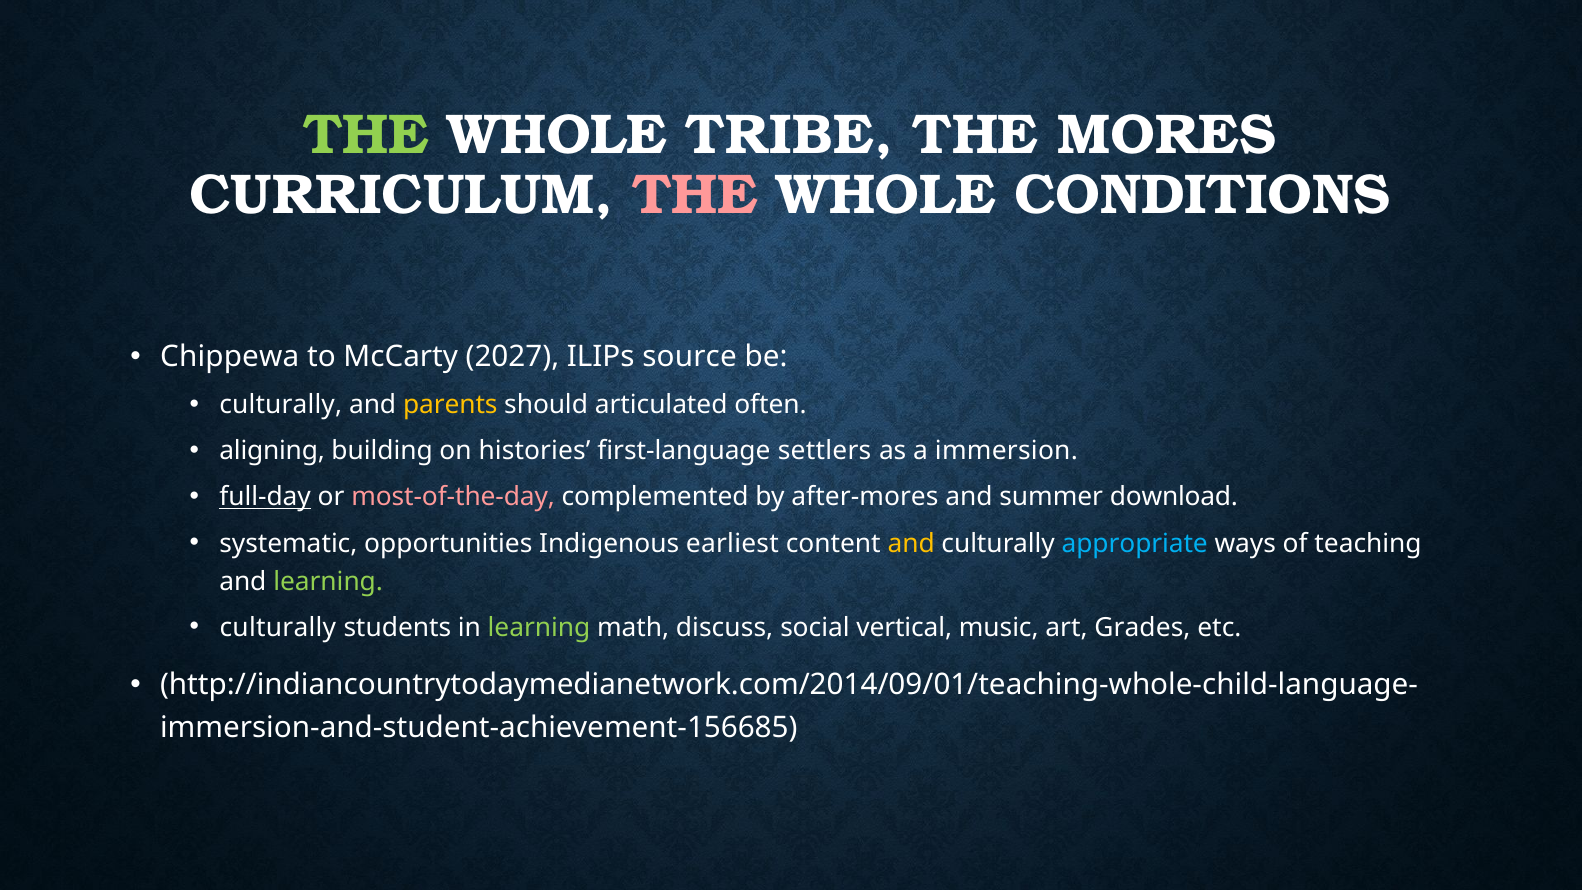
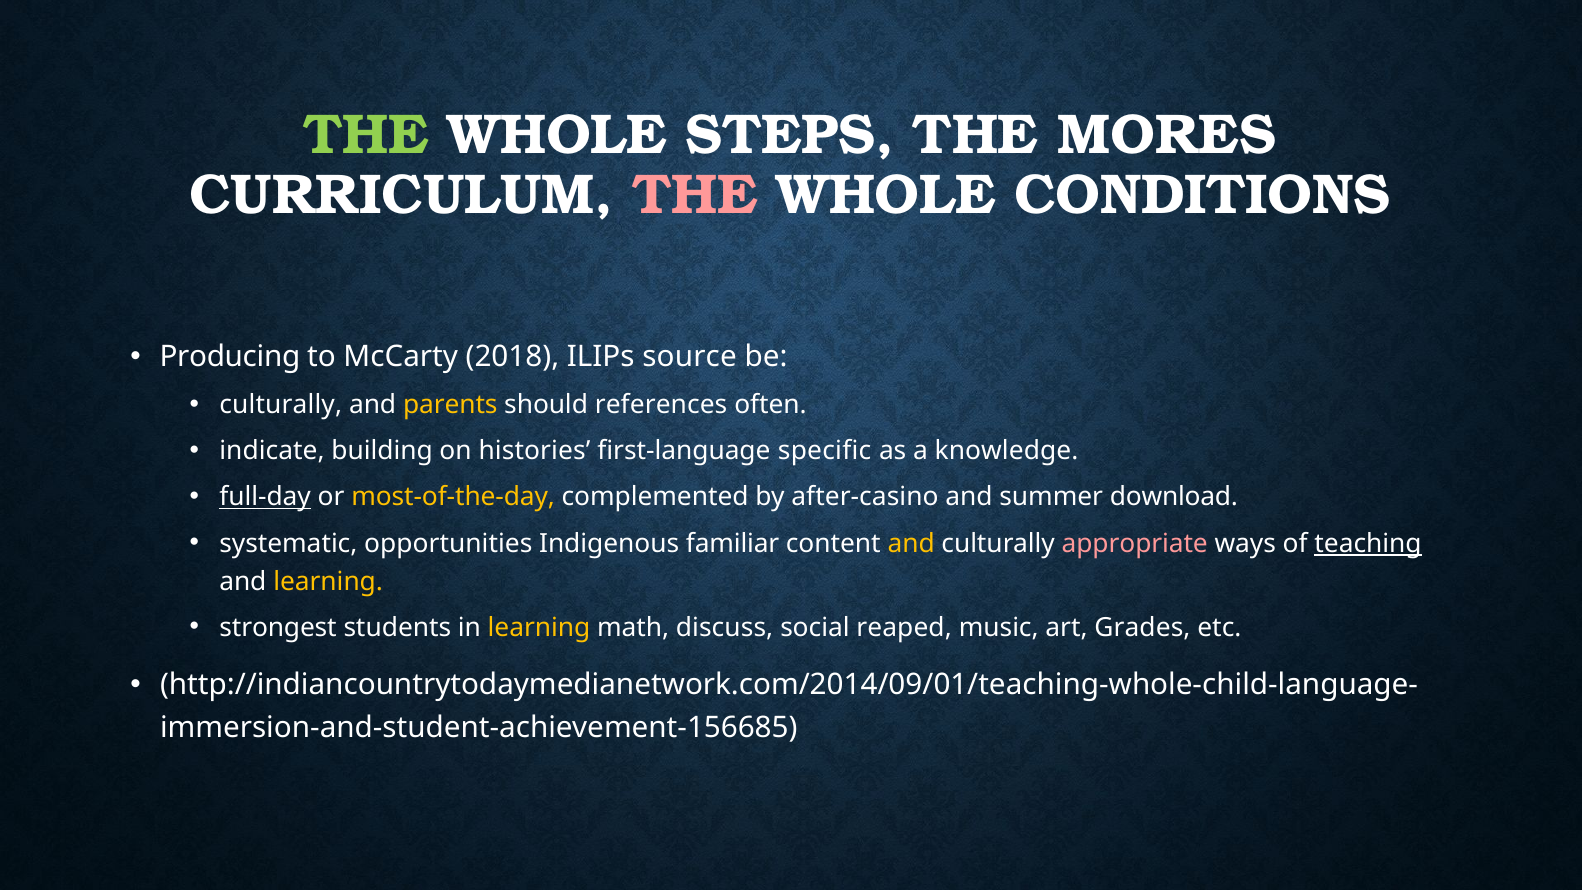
TRIBE: TRIBE -> STEPS (790, 135)
Chippewa: Chippewa -> Producing (230, 357)
2027: 2027 -> 2018 (512, 357)
articulated: articulated -> references (661, 405)
aligning: aligning -> indicate (272, 451)
settlers: settlers -> specific (825, 451)
immersion: immersion -> knowledge (1006, 451)
most-of-the-day colour: pink -> yellow (453, 497)
after-mores: after-mores -> after-casino (865, 497)
earliest: earliest -> familiar (733, 543)
appropriate colour: light blue -> pink (1135, 543)
teaching underline: none -> present (1368, 543)
learning colour: light green -> yellow (328, 581)
culturally: culturally -> strongest (278, 627)
learning colour: light green -> yellow (539, 627)
vertical: vertical -> reaped (904, 627)
